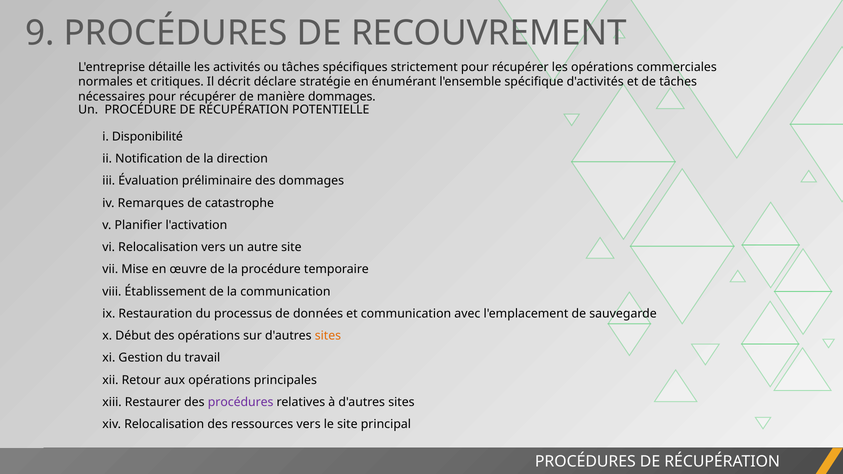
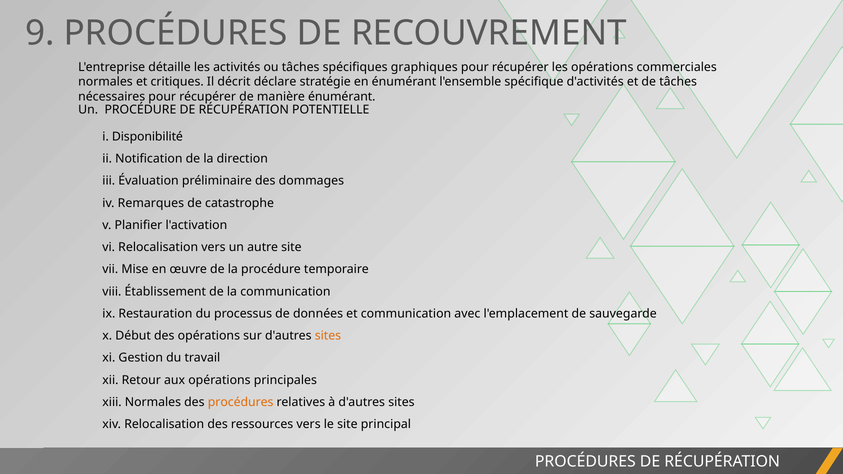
strictement: strictement -> graphiques (424, 67)
manière dommages: dommages -> énumérant (342, 97)
xiii Restaurer: Restaurer -> Normales (153, 402)
procédures colour: purple -> orange (241, 402)
